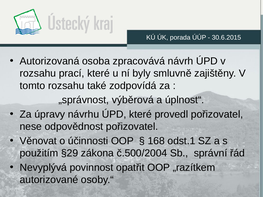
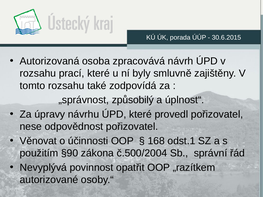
výběrová: výběrová -> způsobilý (133, 100)
§29: §29 -> §90 (70, 153)
